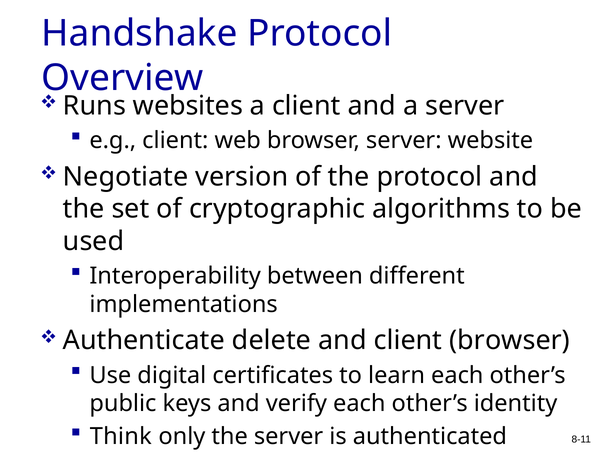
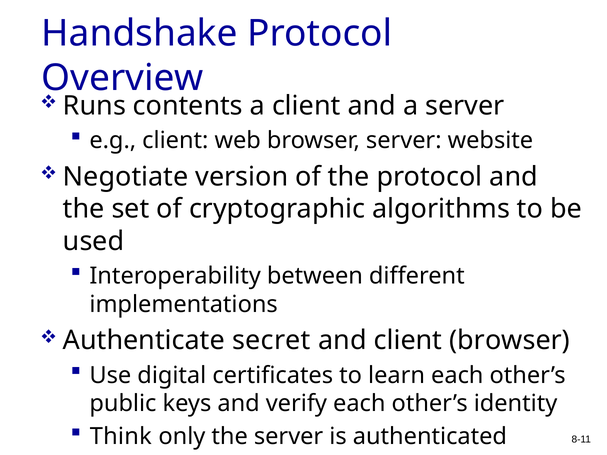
websites: websites -> contents (188, 106)
Authenticate delete: delete -> secret (271, 341)
